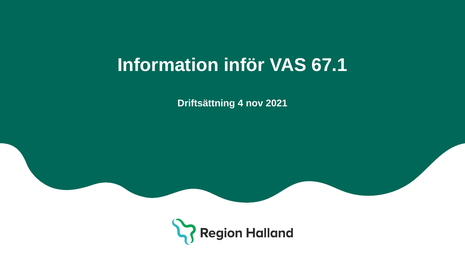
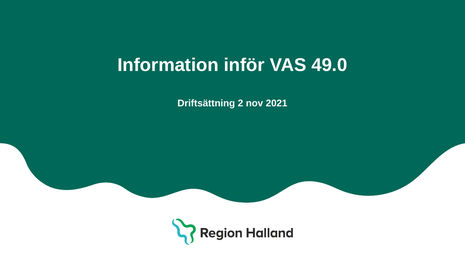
67.1: 67.1 -> 49.0 (329, 65)
4: 4 -> 2 (240, 103)
